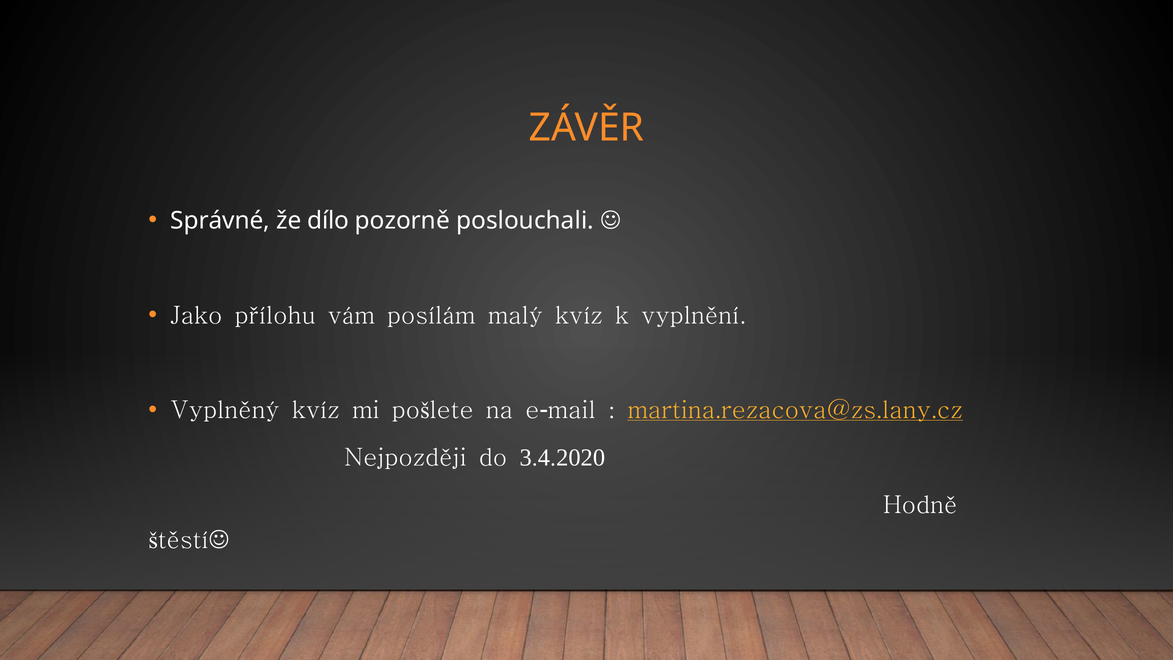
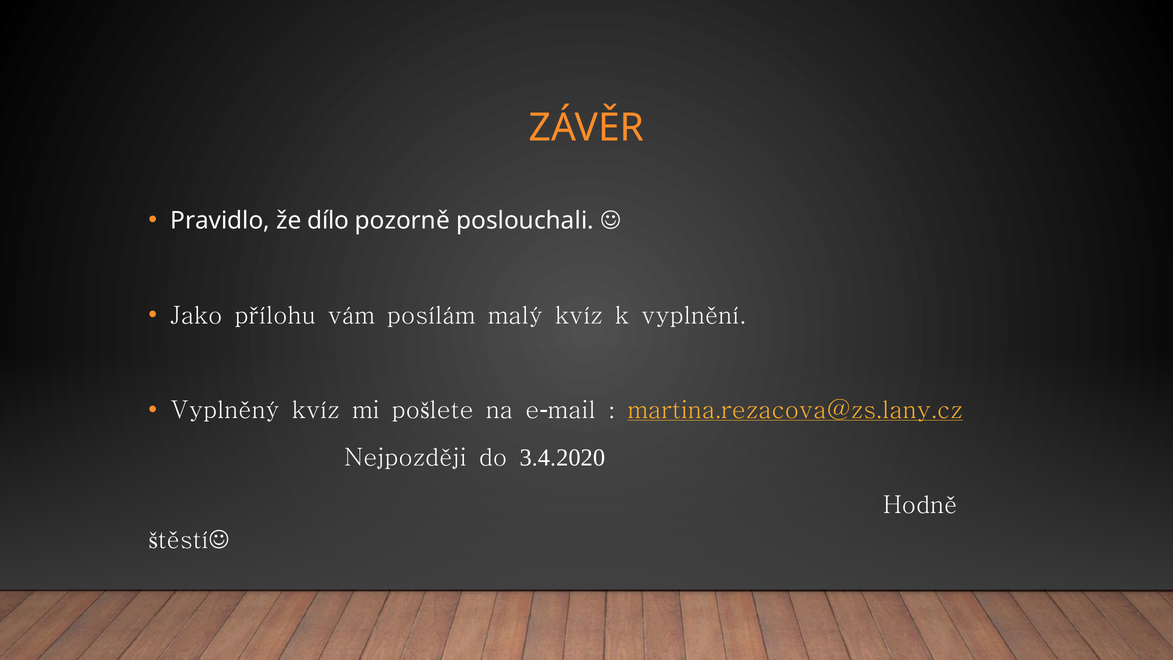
Správné: Správné -> Pravidlo (220, 221)
